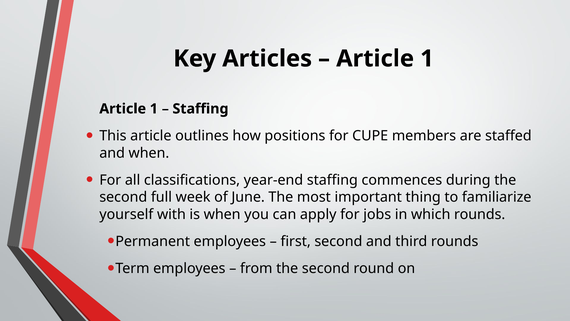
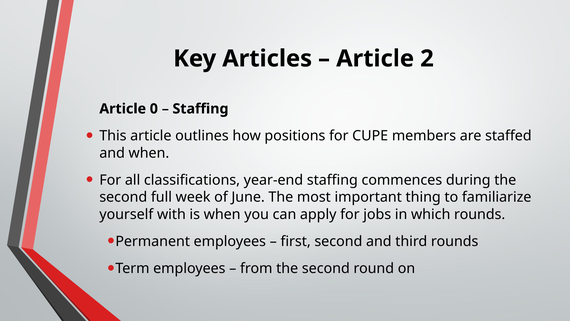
1: 1 -> 2 (427, 59)
1: 1 -> 0 (154, 109)
